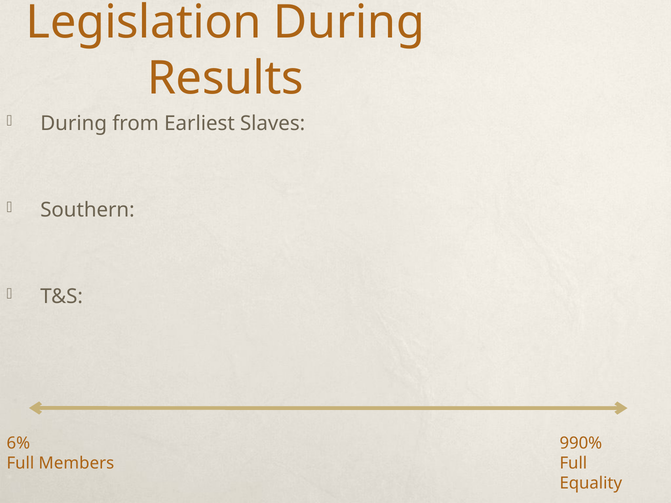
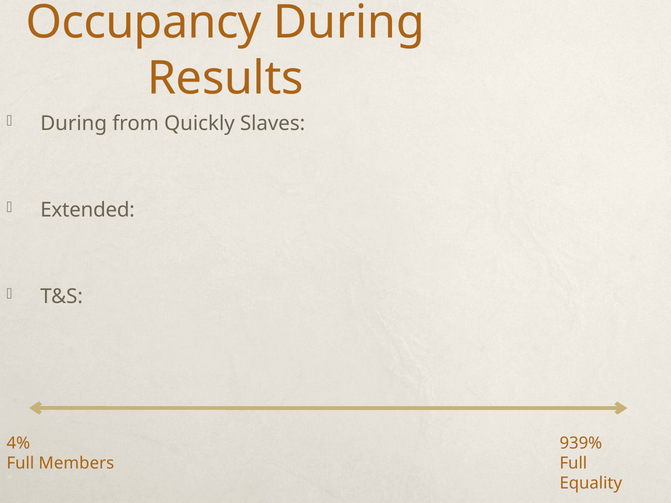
Legislation: Legislation -> Occupancy (144, 23)
Earliest: Earliest -> Quickly (199, 124)
Southern: Southern -> Extended (88, 210)
6%: 6% -> 4% (18, 443)
990%: 990% -> 939% (581, 443)
